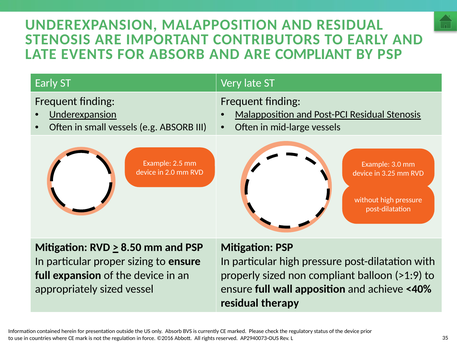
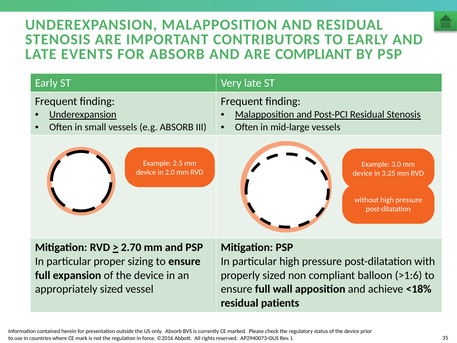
8.50: 8.50 -> 2.70 (131, 247)
>1:9: >1:9 -> >1:6 (409, 275)
<40%: <40% -> <18% (419, 289)
therapy: therapy -> patients (280, 303)
